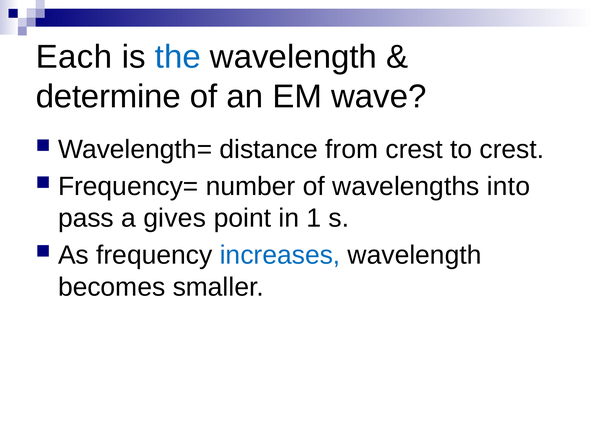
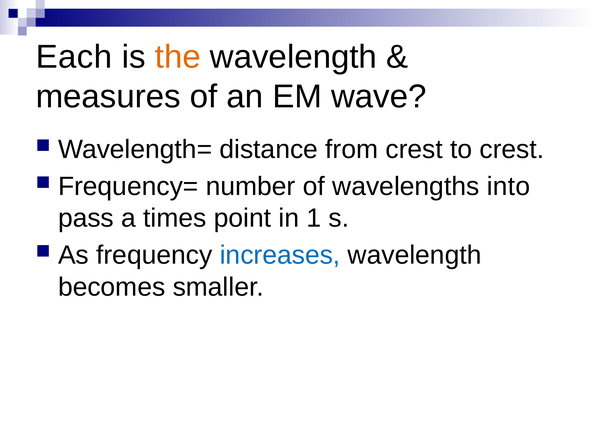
the colour: blue -> orange (178, 57)
determine: determine -> measures (108, 96)
gives: gives -> times (175, 218)
